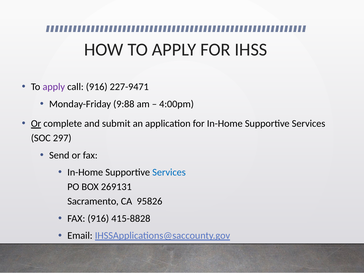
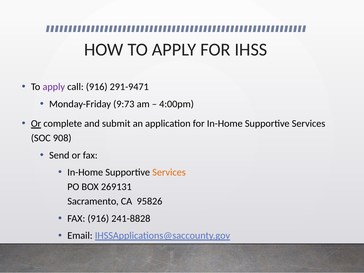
227-9471: 227-9471 -> 291-9471 (129, 87)
9:88: 9:88 -> 9:73 (124, 104)
297: 297 -> 908 (62, 138)
Services colour: blue -> orange (169, 172)
415-8828: 415-8828 -> 241-8828 (131, 218)
